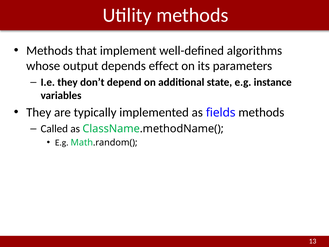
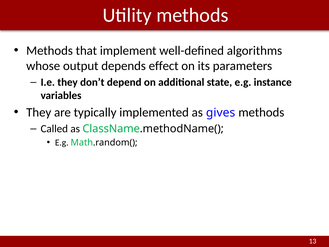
fields: fields -> gives (221, 113)
